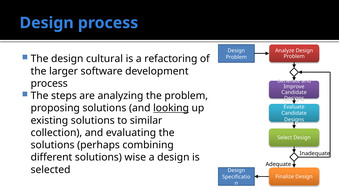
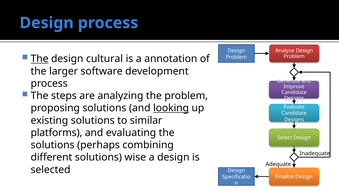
The underline: none -> present (40, 59)
refactoring: refactoring -> annotation (171, 59)
collection: collection -> platforms (56, 133)
